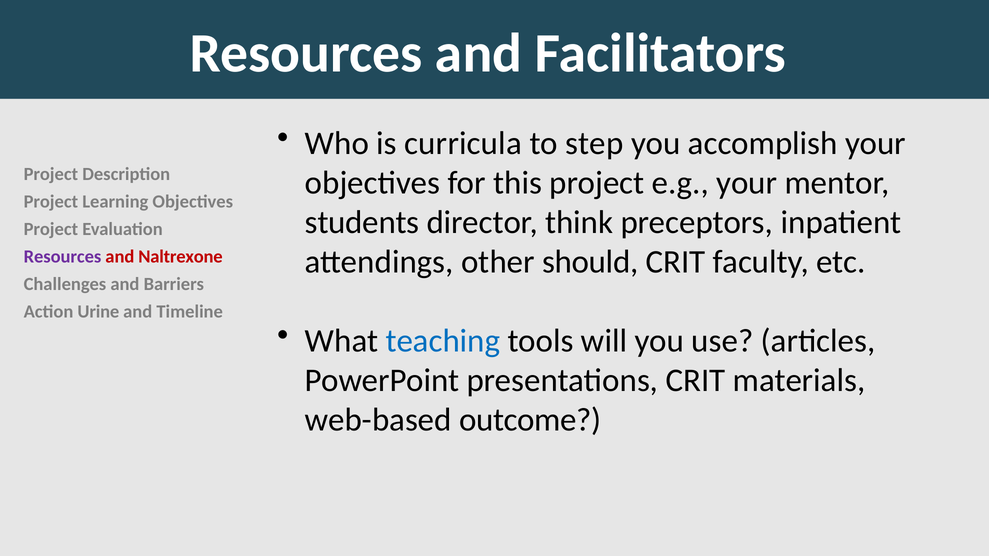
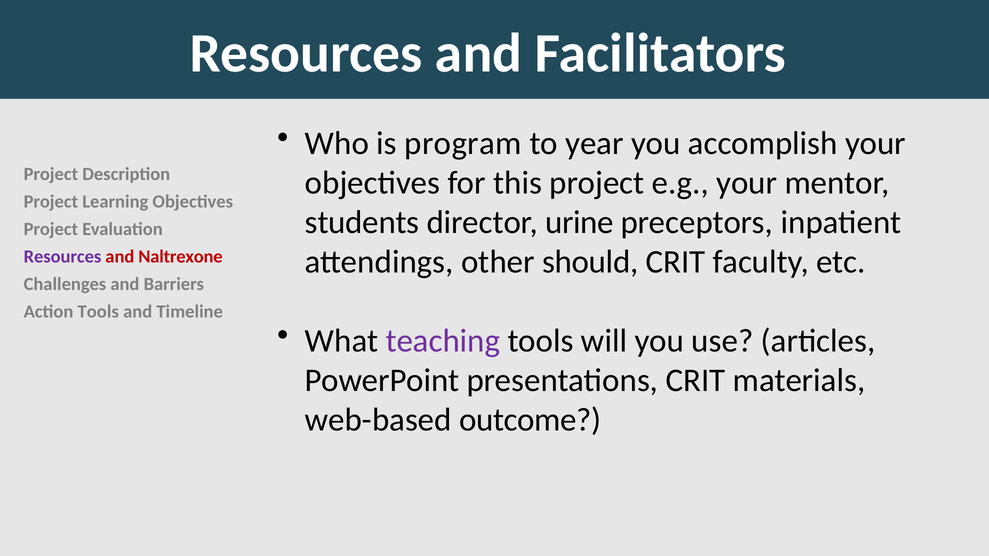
curricula: curricula -> program (463, 143)
step: step -> year (594, 143)
think: think -> urine (579, 222)
Action Urine: Urine -> Tools (98, 312)
teaching colour: blue -> purple (443, 341)
